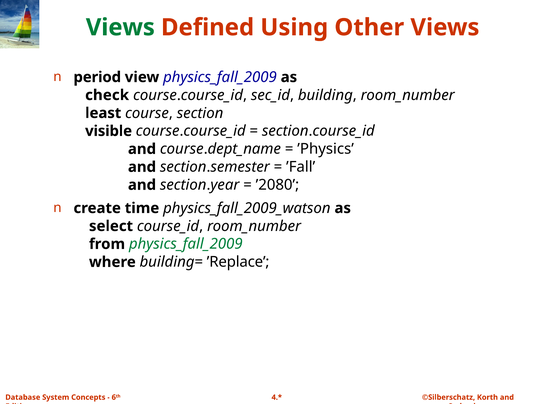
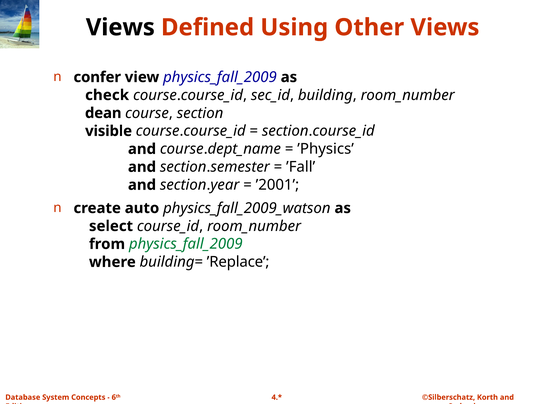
Views colour: green -> black (120, 27)
period: period -> confer (97, 77)
least: least -> dean (103, 113)
’2080: ’2080 -> ’2001 (277, 185)
time: time -> auto (142, 208)
